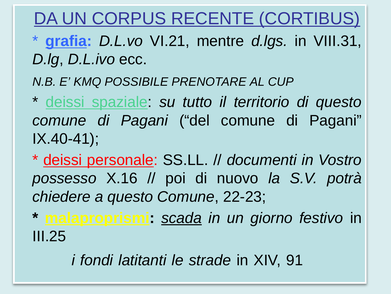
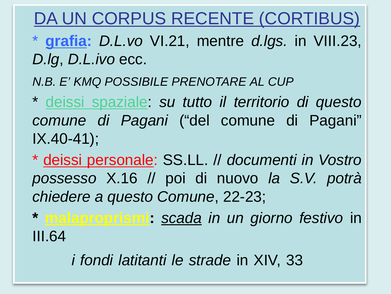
VIII.31: VIII.31 -> VIII.23 (338, 41)
III.25: III.25 -> III.64 (49, 236)
91: 91 -> 33 (295, 260)
